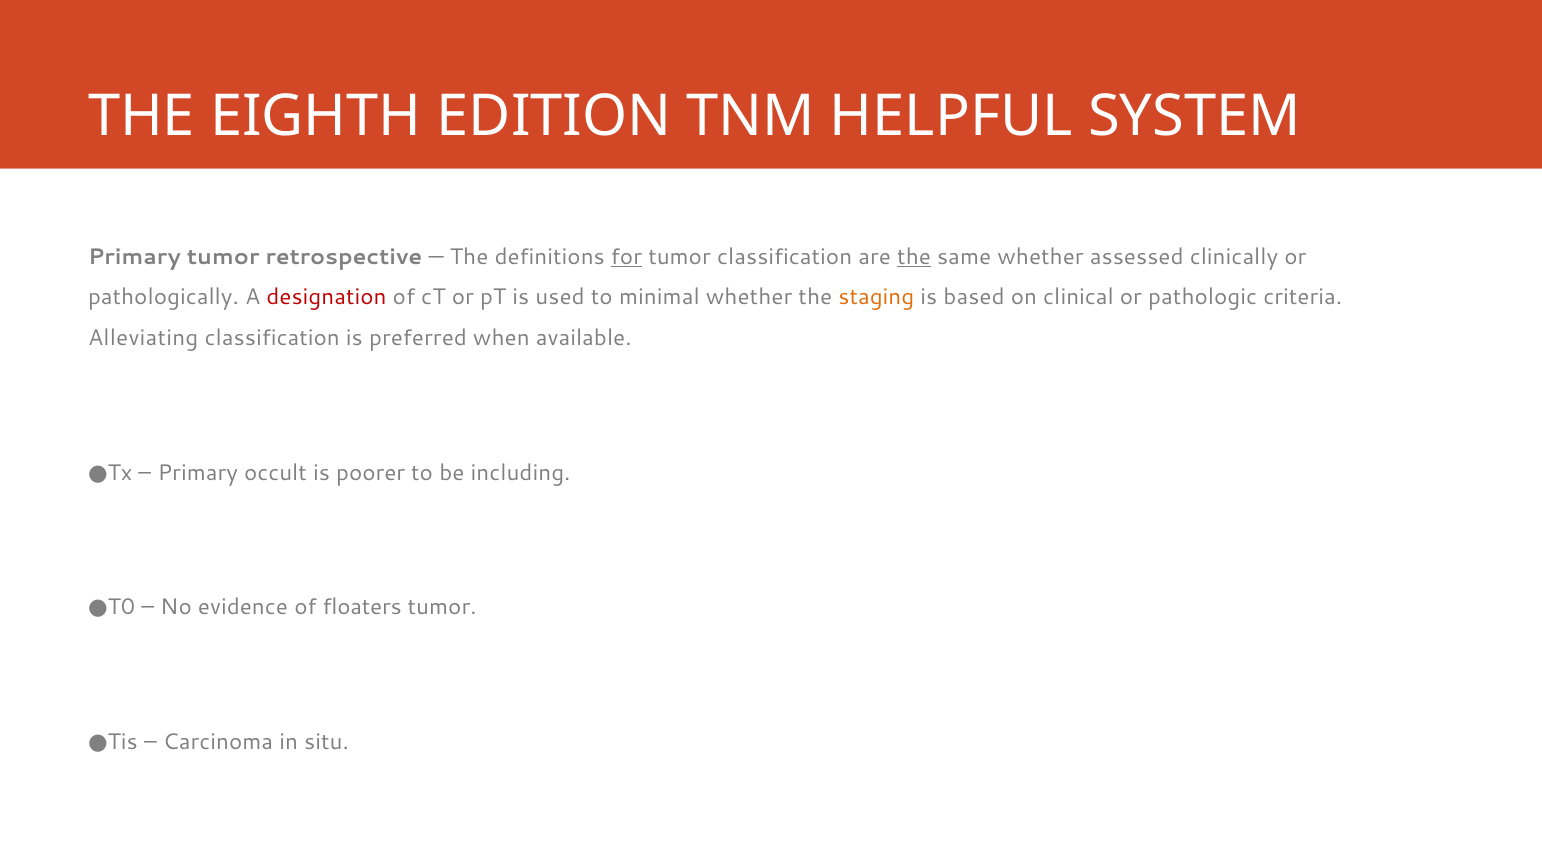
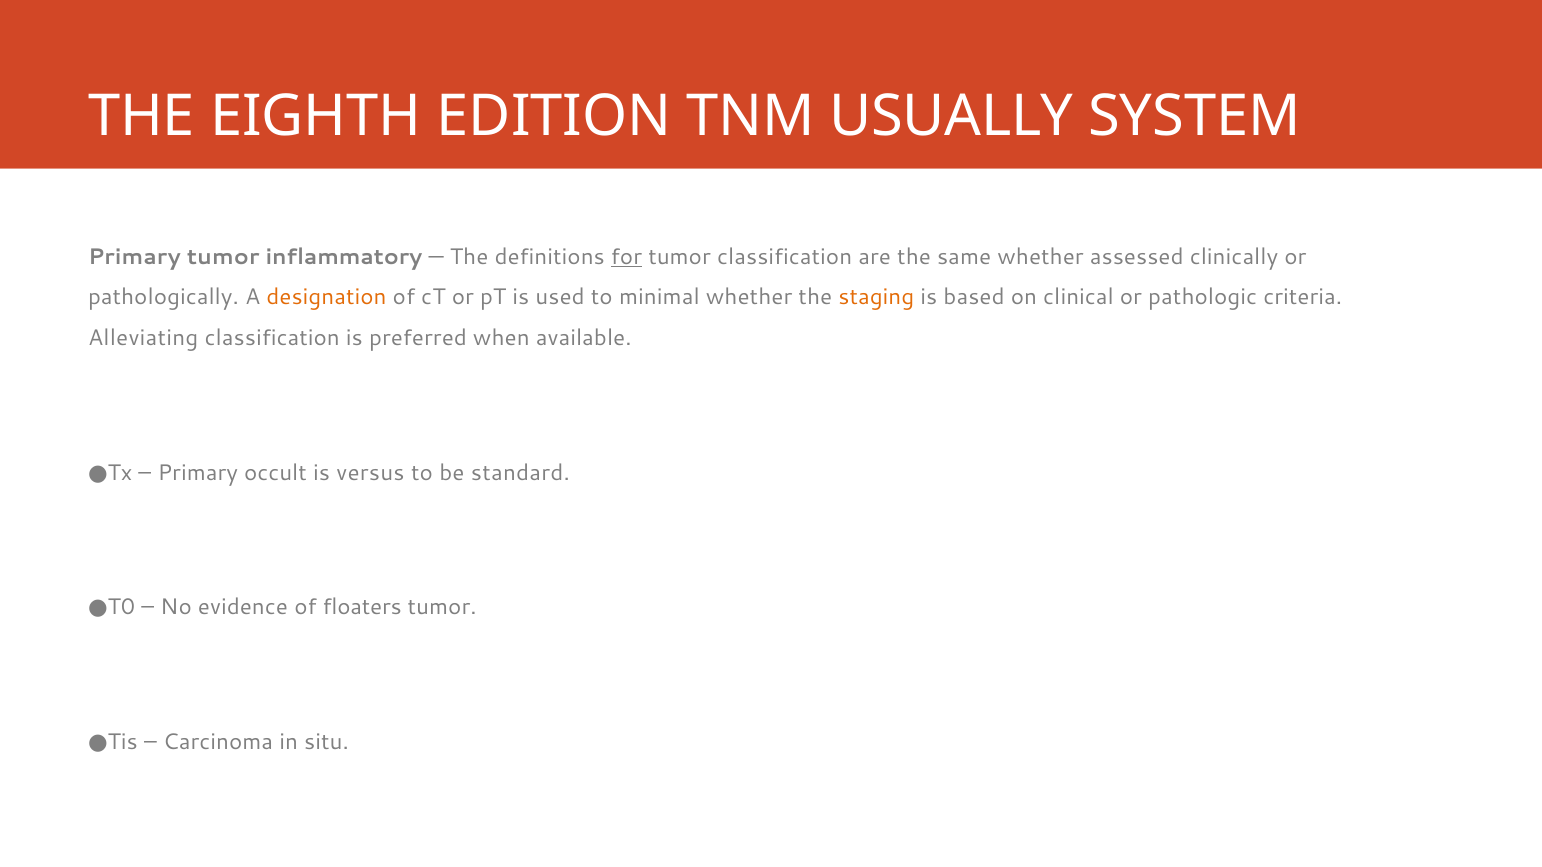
HELPFUL: HELPFUL -> USUALLY (952, 116)
retrospective: retrospective -> inflammatory (344, 257)
the underline: present -> none (914, 257)
designation colour: red -> orange (326, 298)
poorer: poorer -> versus (370, 473)
including: including -> standard (520, 473)
